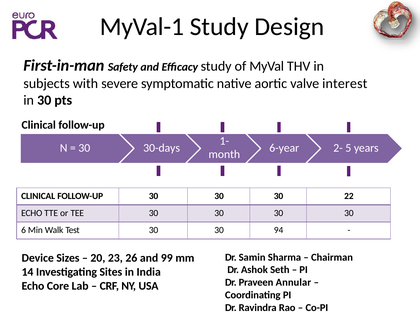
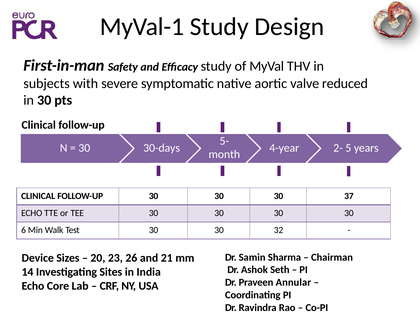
interest: interest -> reduced (345, 84)
1-: 1- -> 5- (224, 141)
6-year: 6-year -> 4-year (284, 148)
22: 22 -> 37 (349, 196)
94: 94 -> 32 (279, 230)
99: 99 -> 21 (167, 258)
